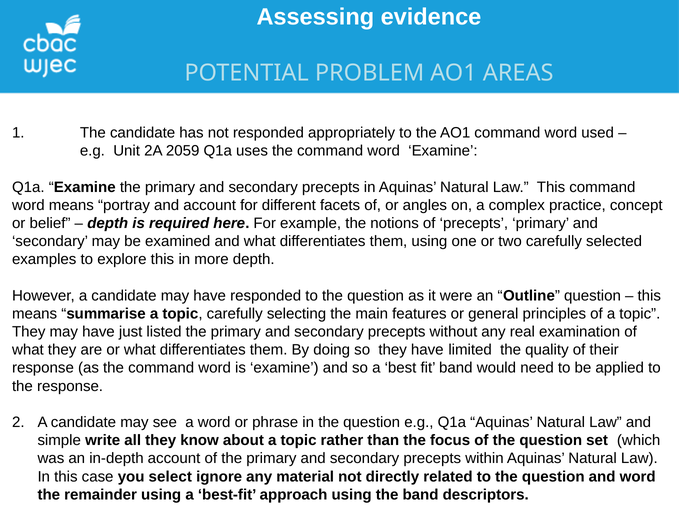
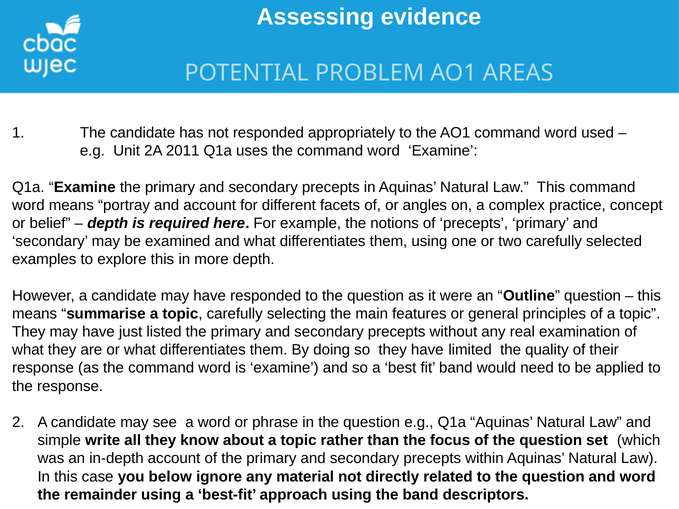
2059: 2059 -> 2011 (183, 151)
select: select -> below (170, 477)
